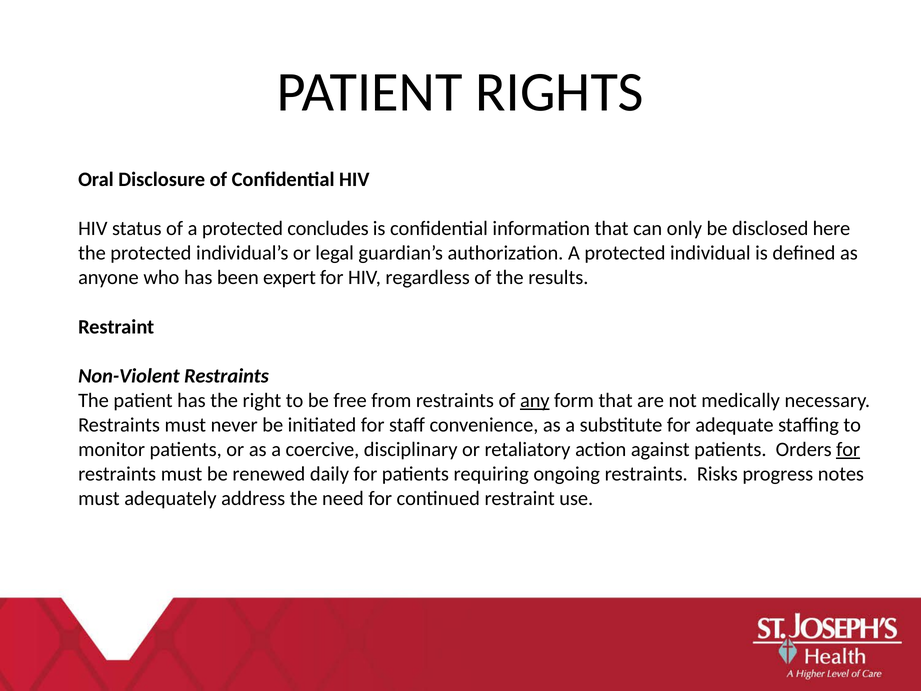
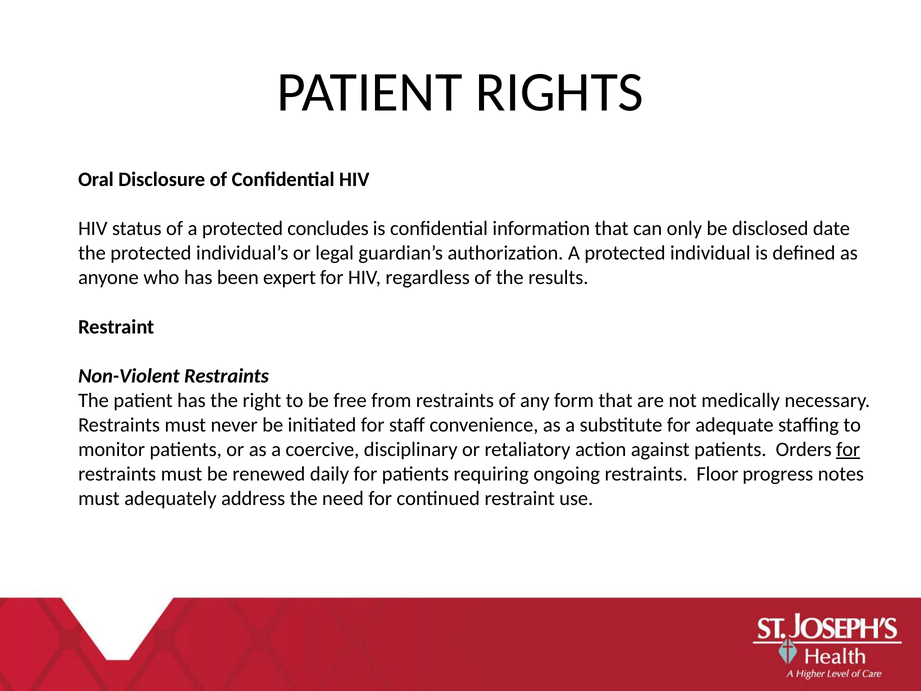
here: here -> date (831, 228)
any underline: present -> none (535, 400)
Risks: Risks -> Floor (717, 474)
